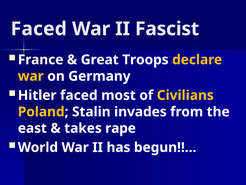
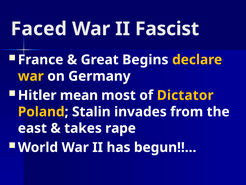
Troops: Troops -> Begins (145, 60)
Hitler faced: faced -> mean (79, 95)
Civilians: Civilians -> Dictator (185, 95)
